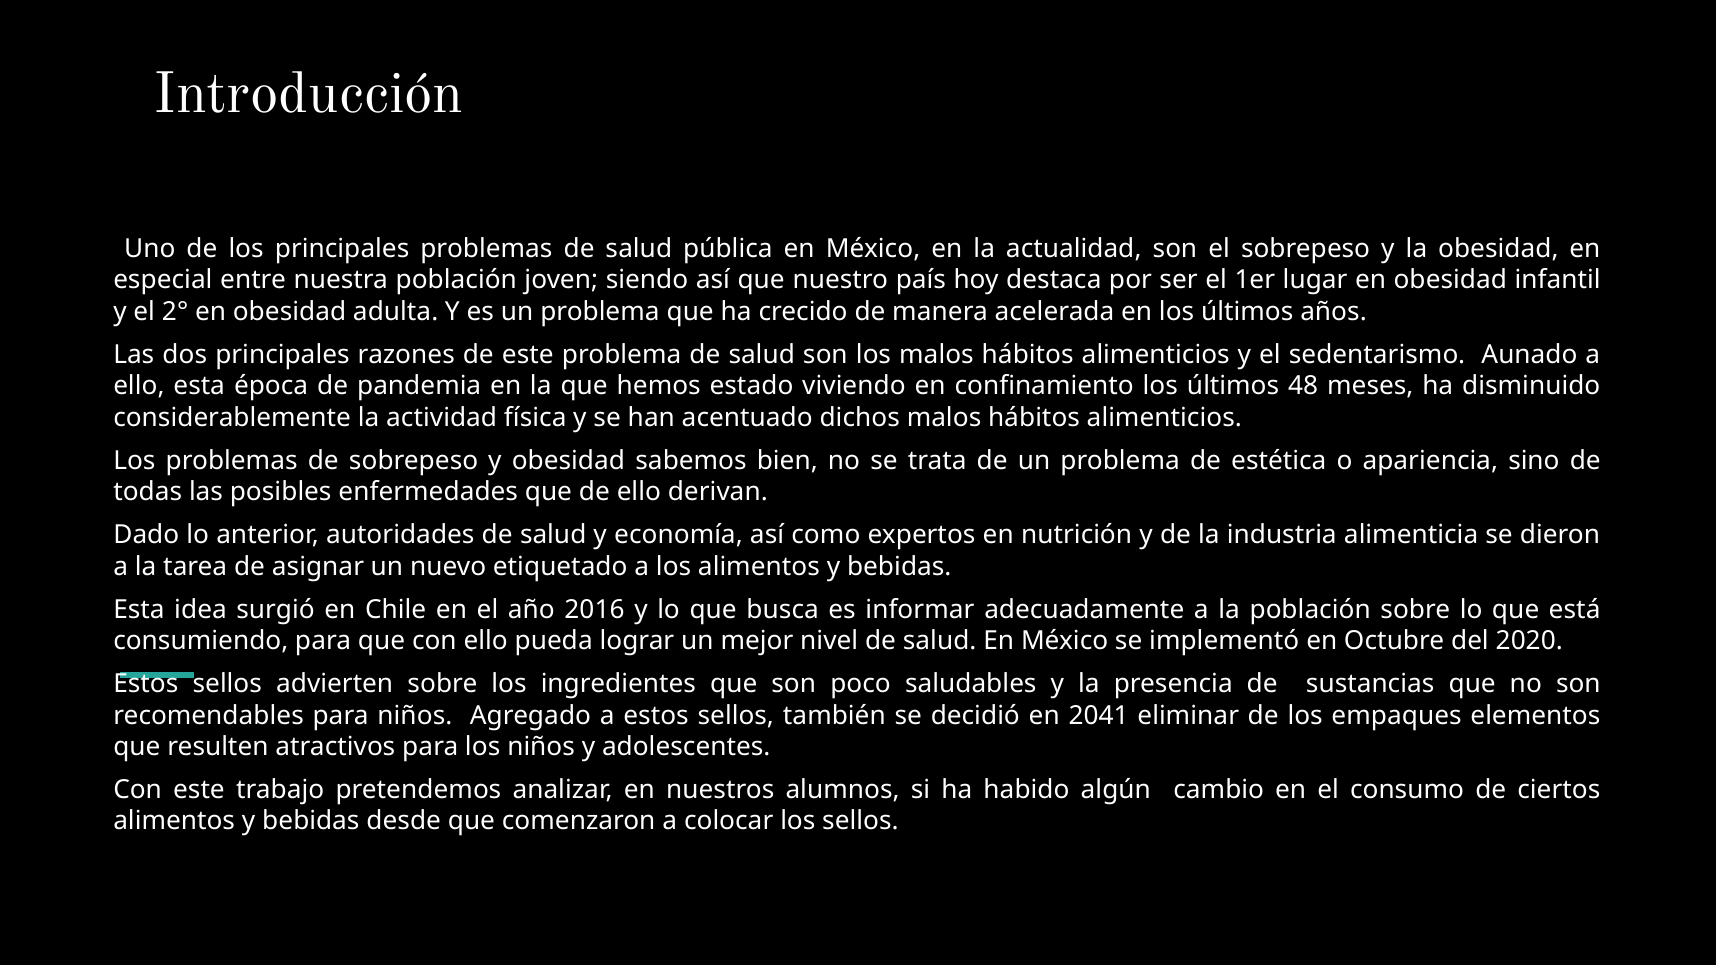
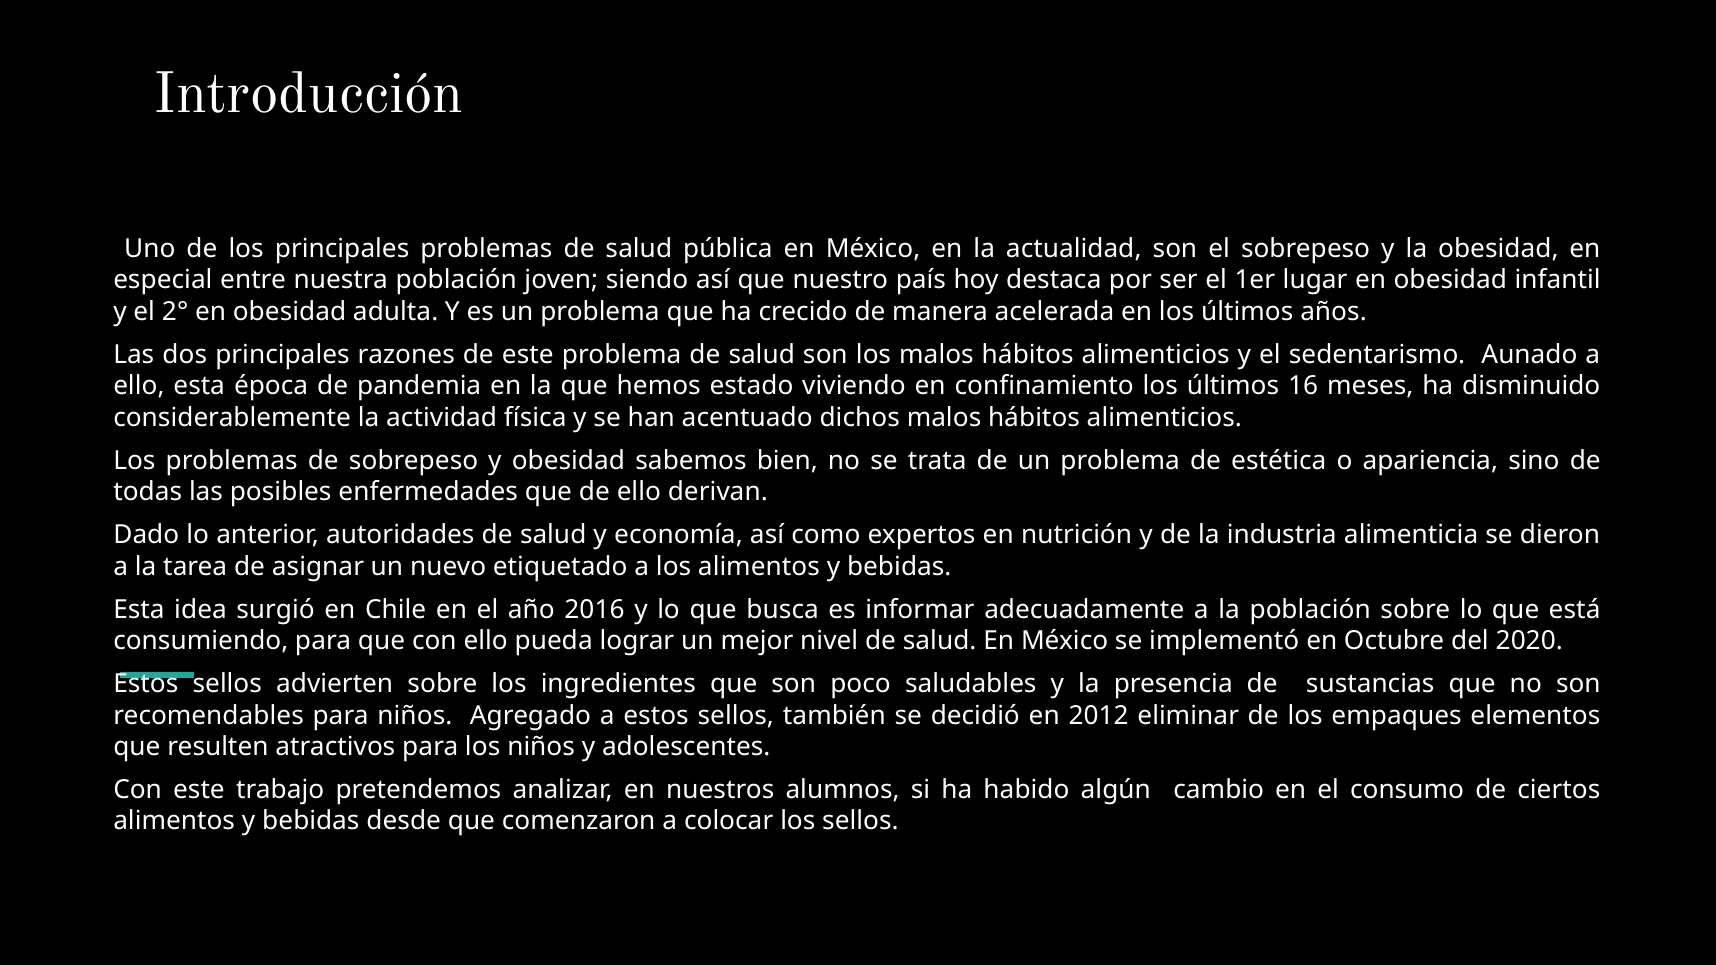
48: 48 -> 16 (1303, 386)
2041: 2041 -> 2012 (1099, 716)
